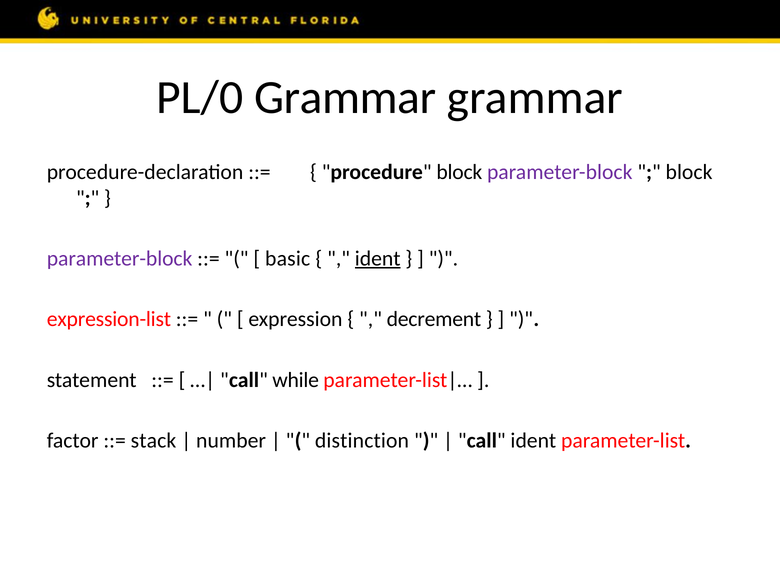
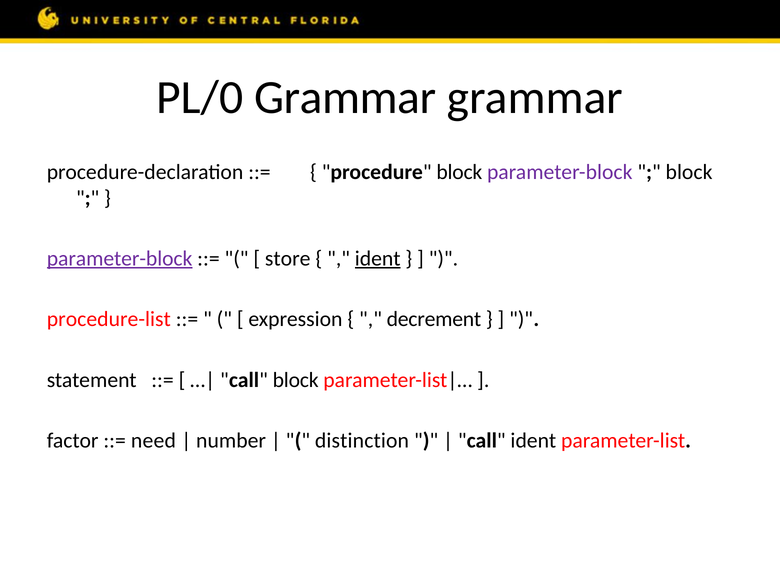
parameter-block underline: none -> present (120, 259)
basic: basic -> store (288, 259)
expression-list: expression-list -> procedure-list (109, 319)
call while: while -> block (296, 380)
stack: stack -> need (153, 441)
